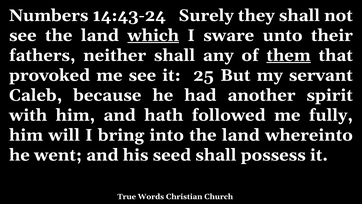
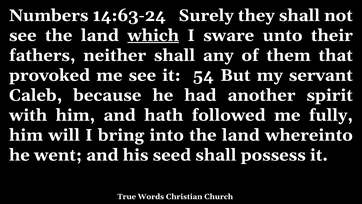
14:43-24: 14:43-24 -> 14:63-24 (129, 15)
them underline: present -> none (289, 55)
25: 25 -> 54 (203, 75)
